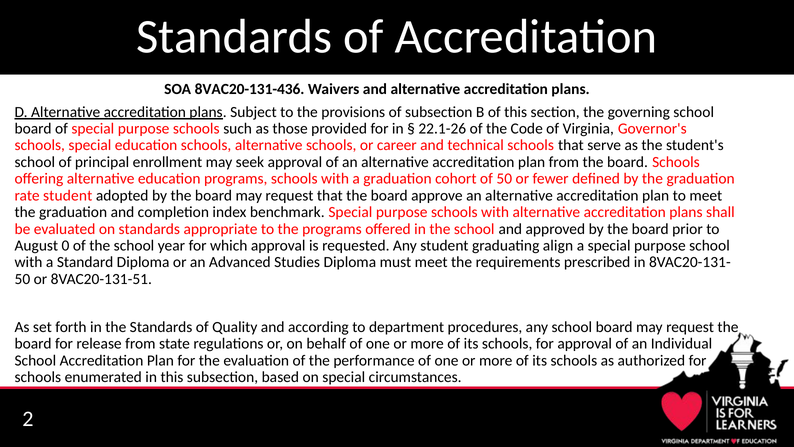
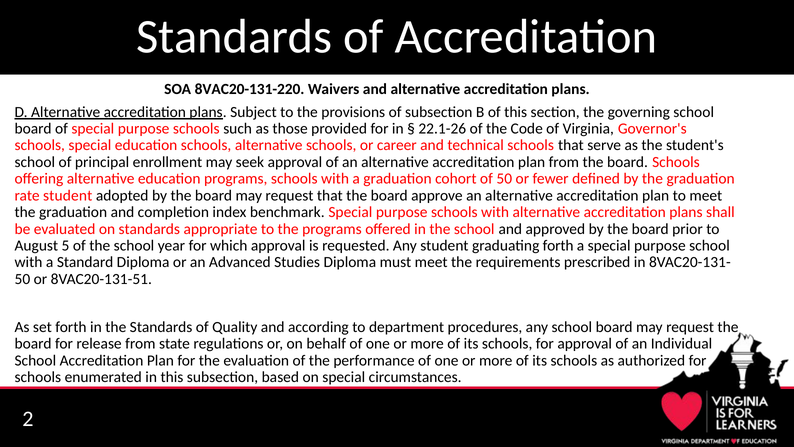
8VAC20-131-436: 8VAC20-131-436 -> 8VAC20-131-220 (250, 89)
0: 0 -> 5 (65, 245)
graduating align: align -> forth (558, 245)
